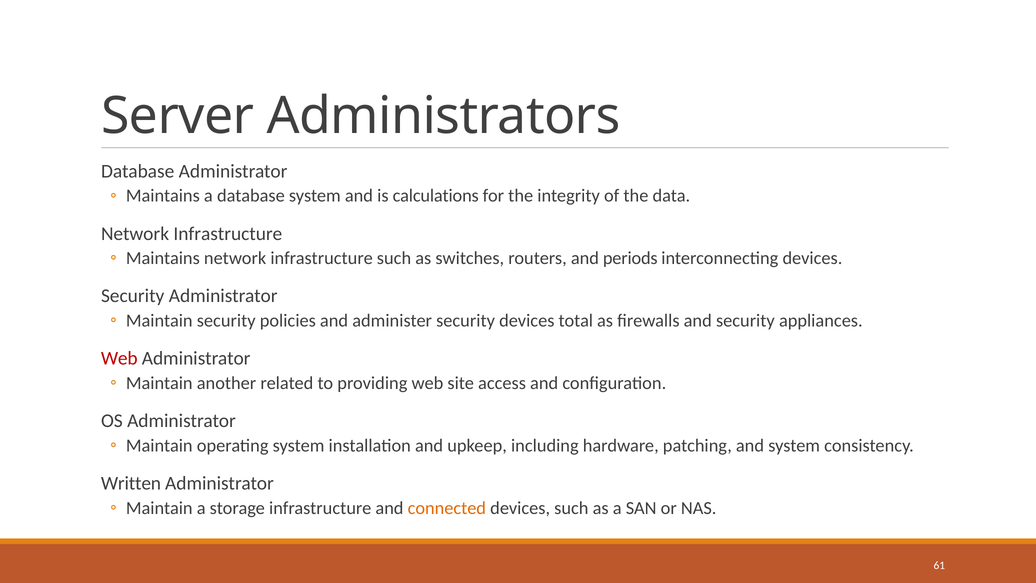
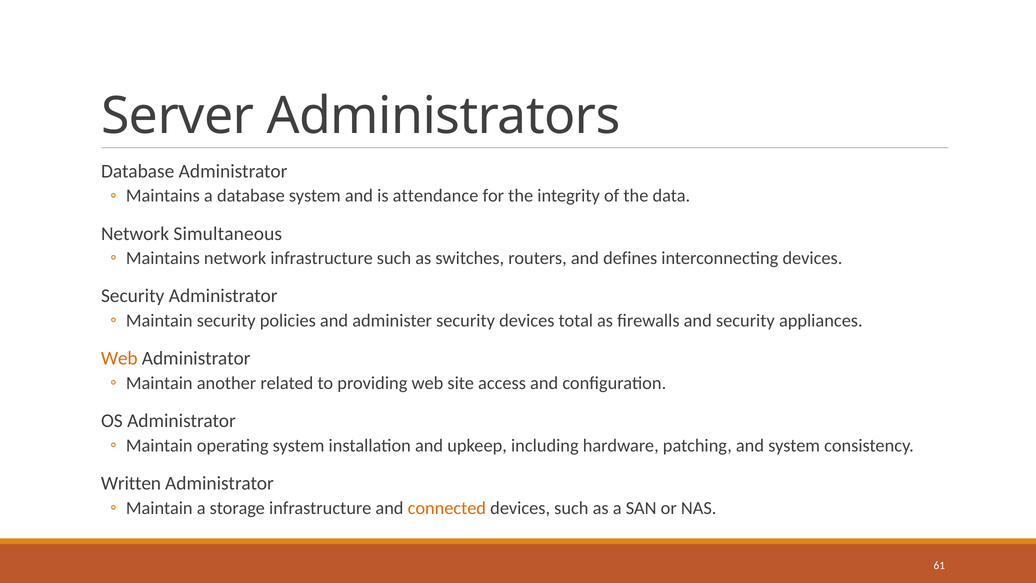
calculations: calculations -> attendance (436, 196)
Infrastructure: Infrastructure -> Simultaneous (228, 234)
periods: periods -> defines (630, 258)
Web colour: red -> orange (119, 358)
